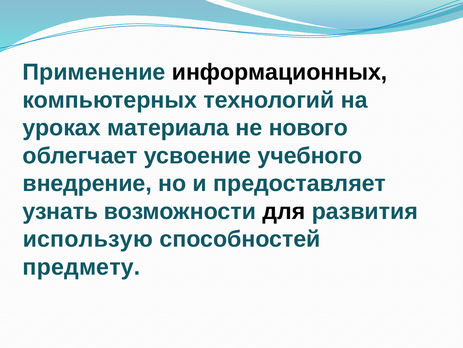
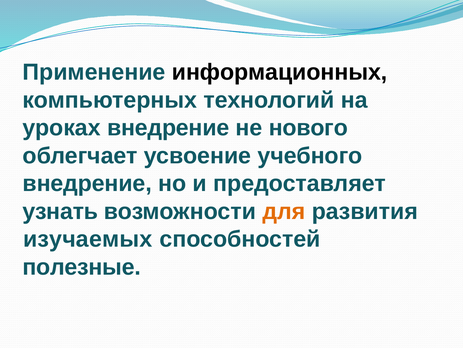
уроках материала: материала -> внедрение (168, 128)
для colour: black -> orange (284, 211)
использую: использую -> изучаемых (88, 239)
предмету: предмету -> полезные (82, 266)
